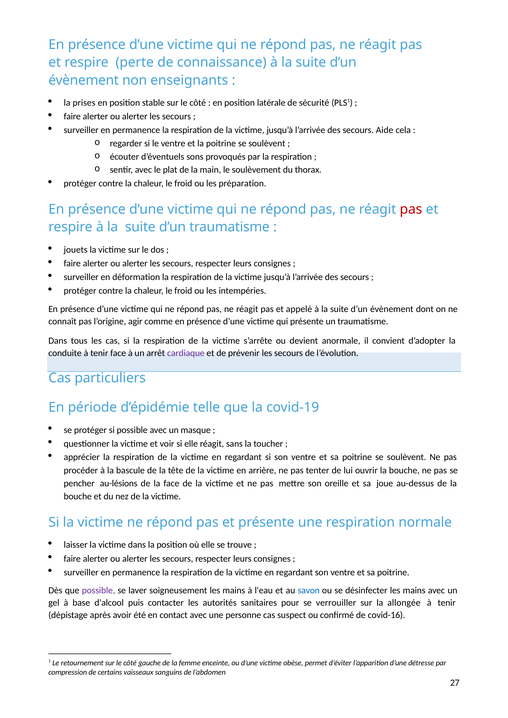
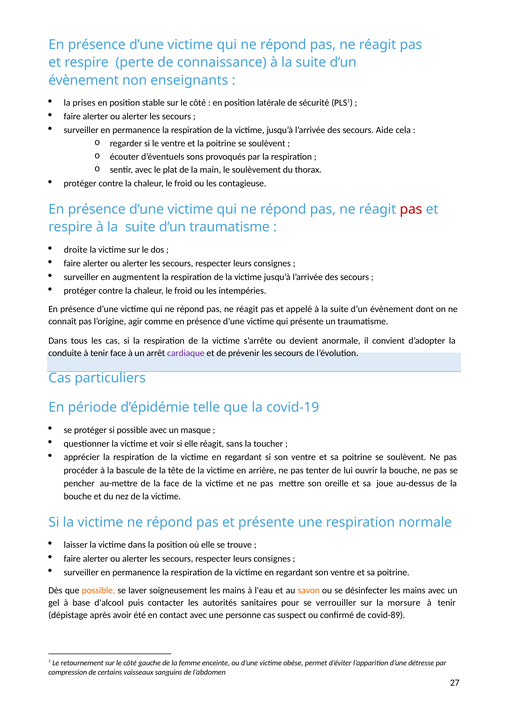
préparation: préparation -> contagieuse (243, 184)
jouets: jouets -> droite (76, 250)
déformation: déformation -> augmentent (136, 278)
au-lésions: au-lésions -> au-mettre (119, 484)
possible colour: purple -> orange (98, 591)
savon colour: blue -> orange (309, 591)
allongée: allongée -> morsure (404, 603)
covid-16: covid-16 -> covid-89 (386, 616)
